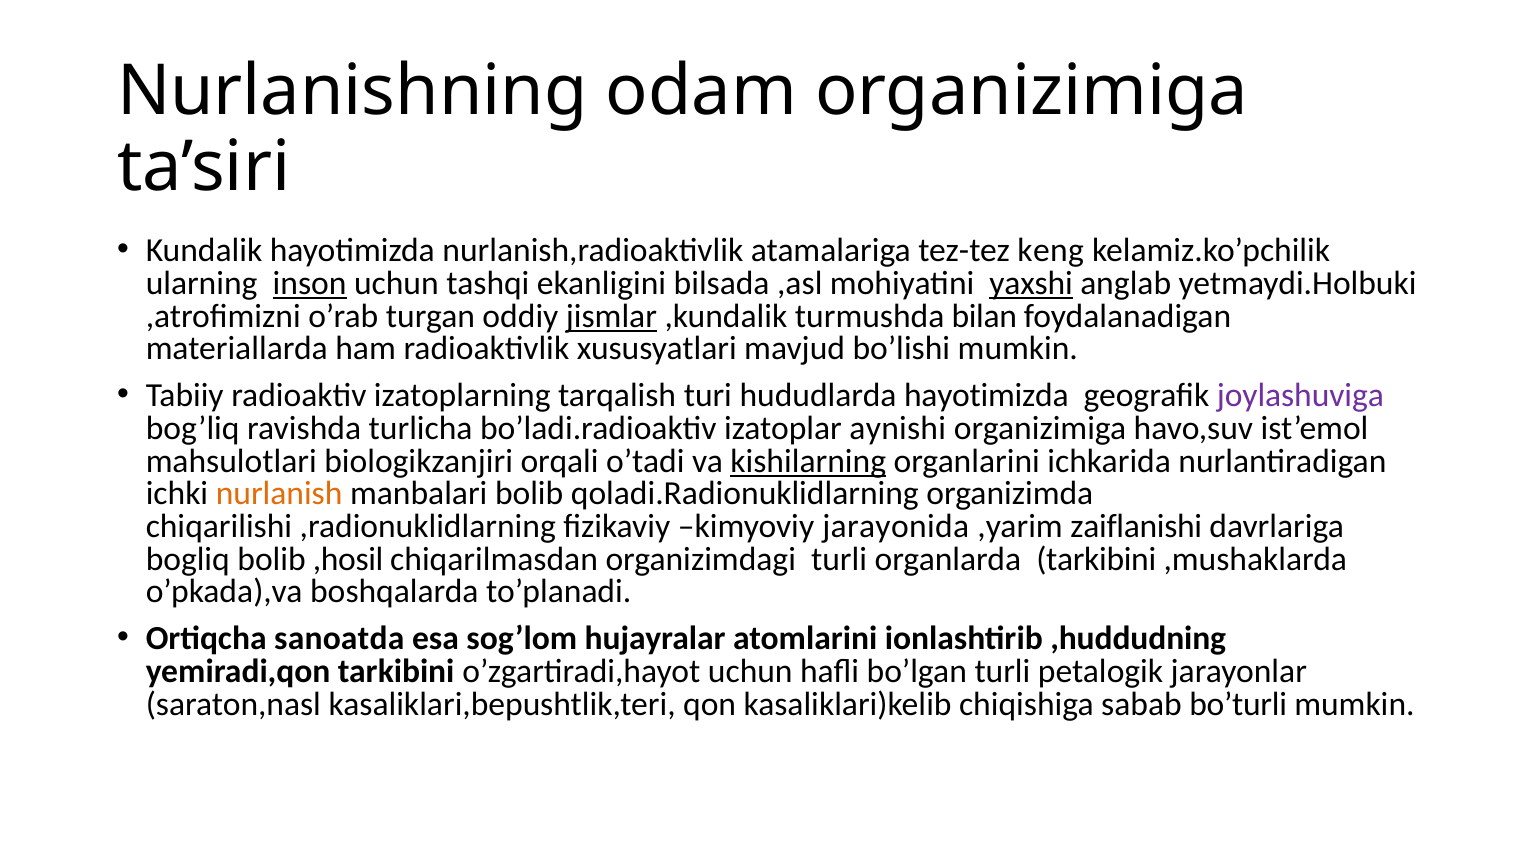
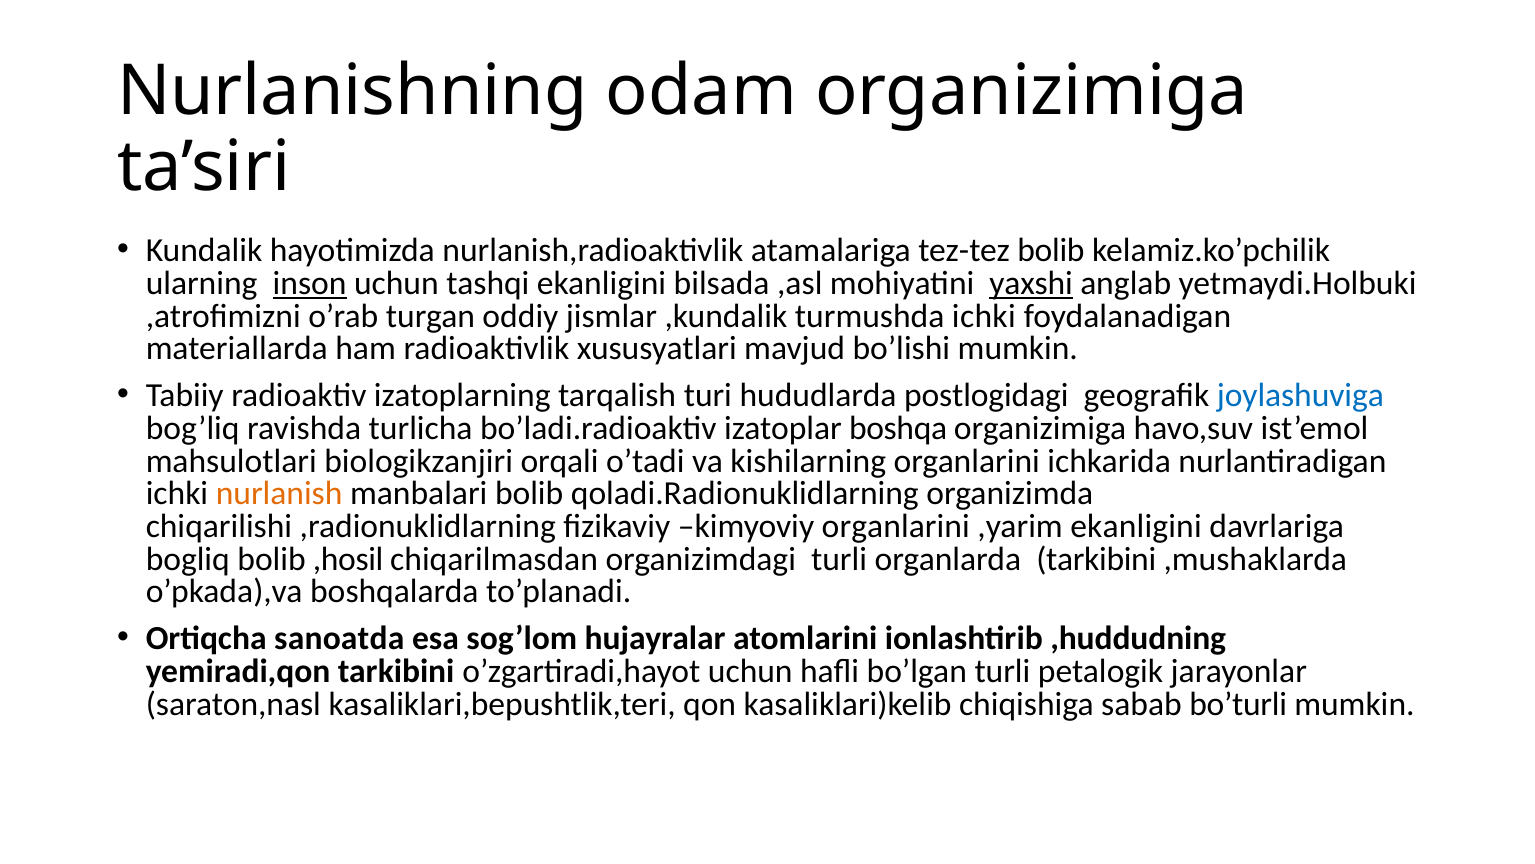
tez-tez keng: keng -> bolib (1051, 251)
jismlar underline: present -> none (611, 316)
turmushda bilan: bilan -> ichki (984, 316)
hududlarda hayotimizda: hayotimizda -> postlogidagi (986, 396)
joylashuviga colour: purple -> blue (1300, 396)
aynishi: aynishi -> boshqa (898, 428)
kishilarning underline: present -> none (808, 461)
kimyoviy jarayonida: jarayonida -> organlarini (896, 526)
,yarim zaiflanishi: zaiflanishi -> ekanligini (1136, 526)
